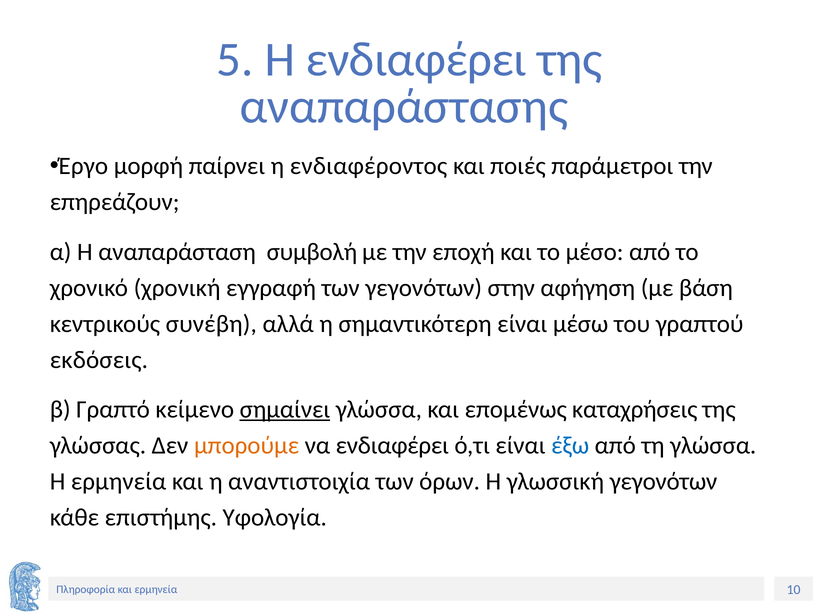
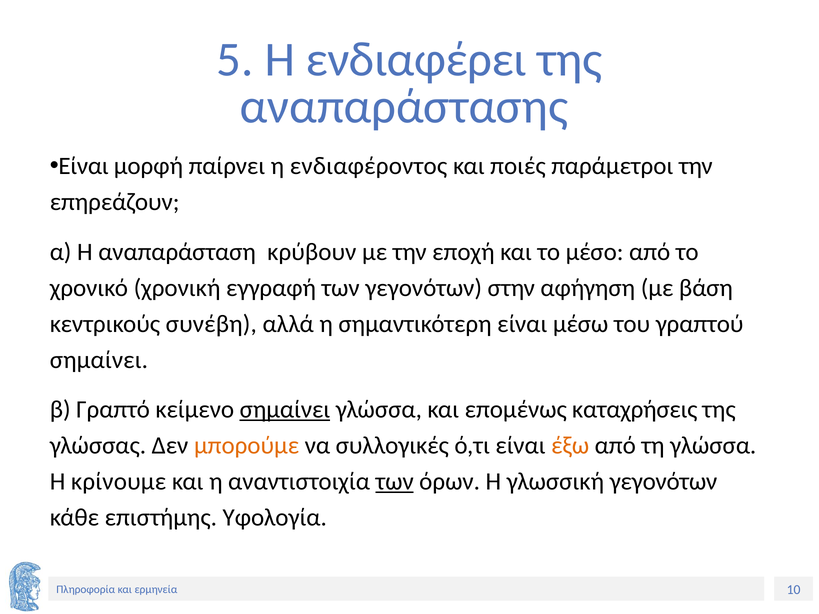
Έργο: Έργο -> Είναι (84, 166)
συμβολή: συμβολή -> κρύβουν (312, 252)
εκδόσεις: εκδόσεις -> σημαίνει (99, 360)
να ενδιαφέρει: ενδιαφέρει -> συλλογικές (392, 446)
έξω colour: blue -> orange (570, 446)
Η ερμηνεία: ερμηνεία -> κρίνουμε (119, 482)
των underline: none -> present (395, 482)
